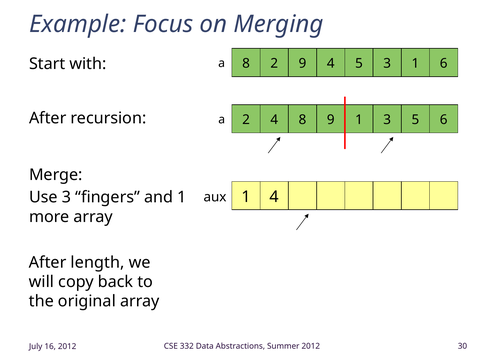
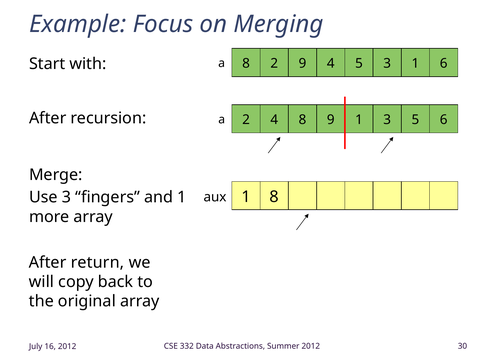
1 4: 4 -> 8 (274, 197)
length: length -> return (97, 262)
